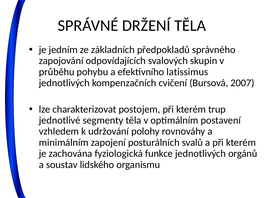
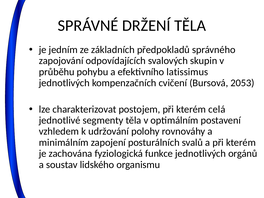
2007: 2007 -> 2053 (242, 83)
trup: trup -> celá (217, 109)
